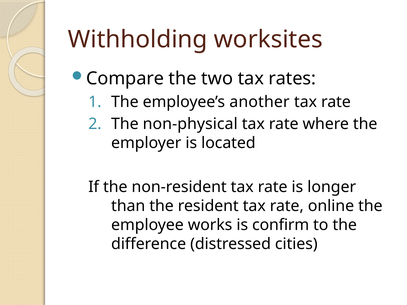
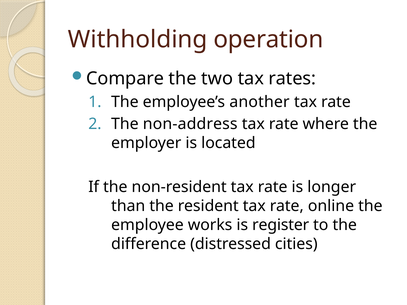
worksites: worksites -> operation (268, 39)
non-physical: non-physical -> non-address (190, 124)
confirm: confirm -> register (281, 225)
